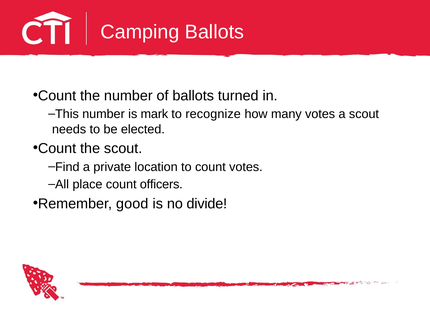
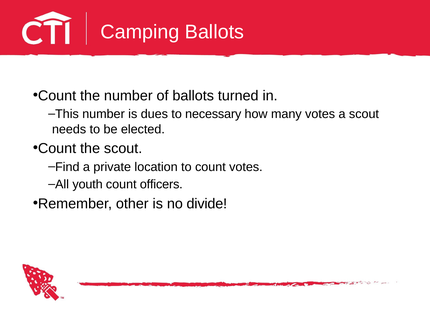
mark: mark -> dues (154, 114)
recognize: recognize -> necessary (213, 114)
place: place -> youth (88, 184)
good: good -> other (132, 203)
